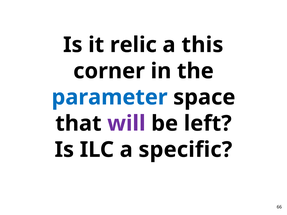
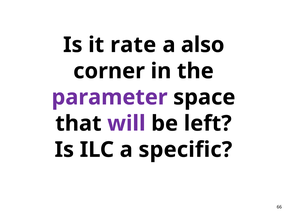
relic: relic -> rate (133, 45)
this: this -> also (203, 45)
parameter colour: blue -> purple (110, 97)
